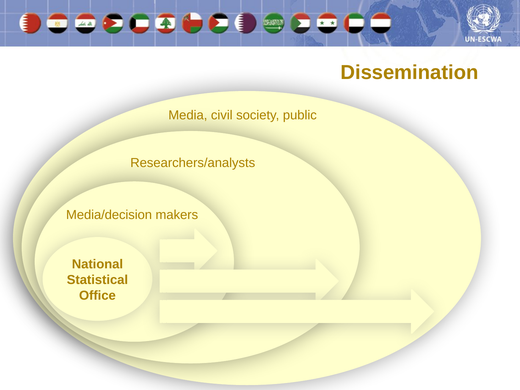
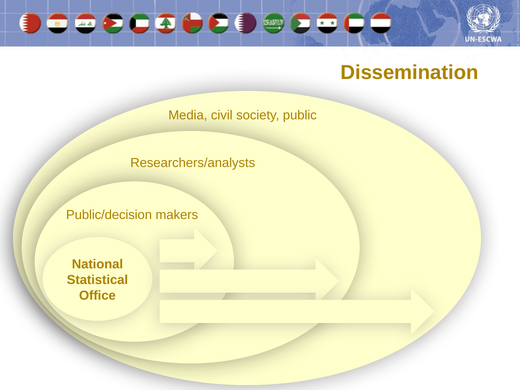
Media/decision: Media/decision -> Public/decision (109, 215)
